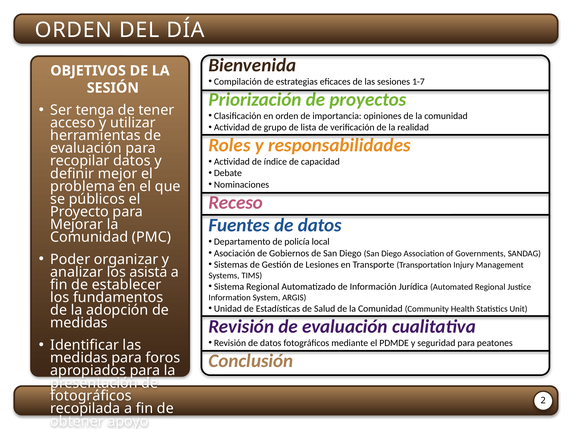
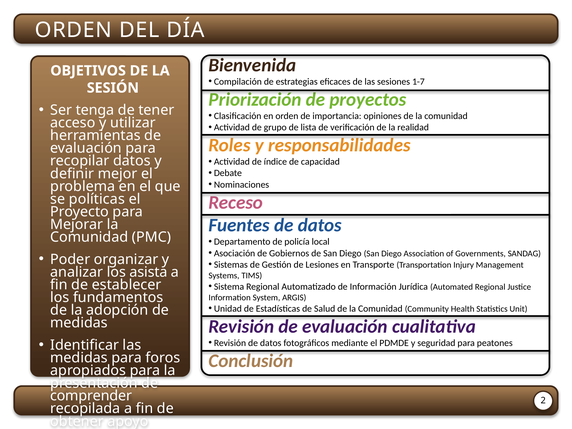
públicos: públicos -> políticas (97, 199)
fotográficos: fotográficos -> comprender (91, 396)
